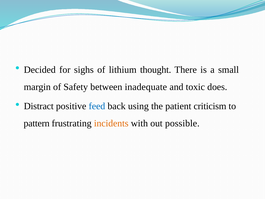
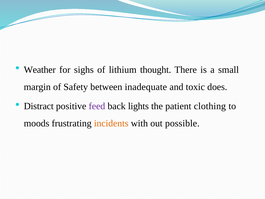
Decided: Decided -> Weather (40, 70)
feed colour: blue -> purple (97, 106)
using: using -> lights (138, 106)
criticism: criticism -> clothing (210, 106)
pattern: pattern -> moods (37, 123)
